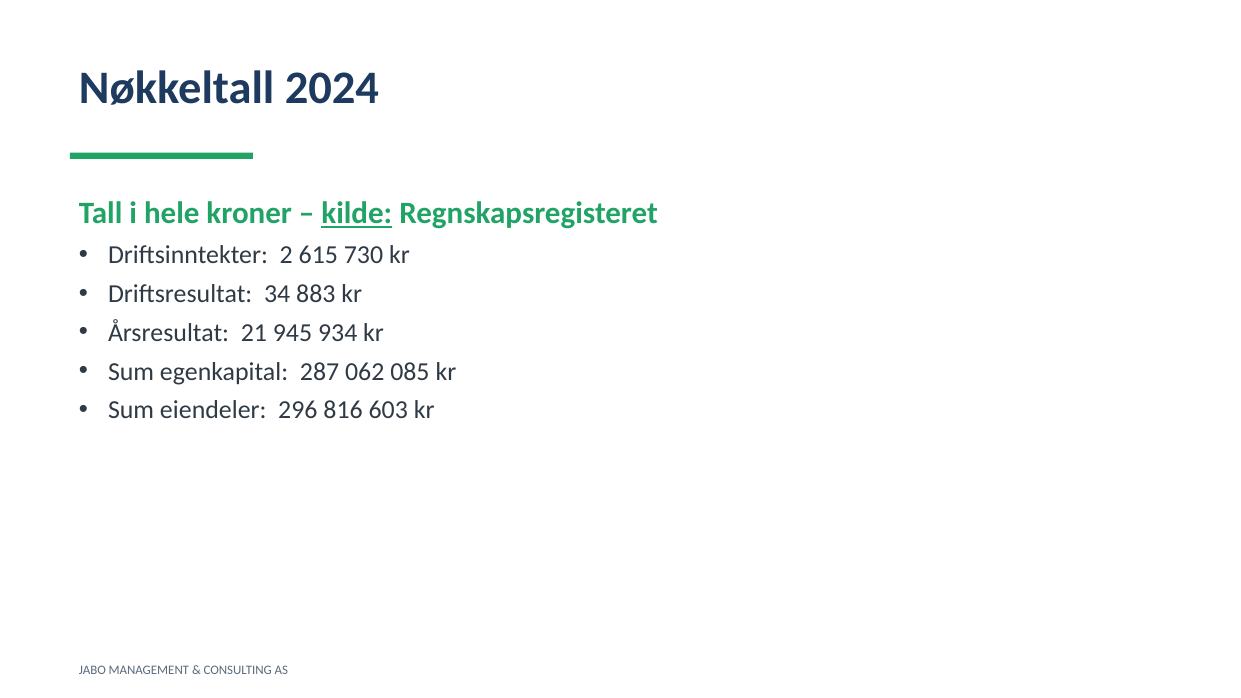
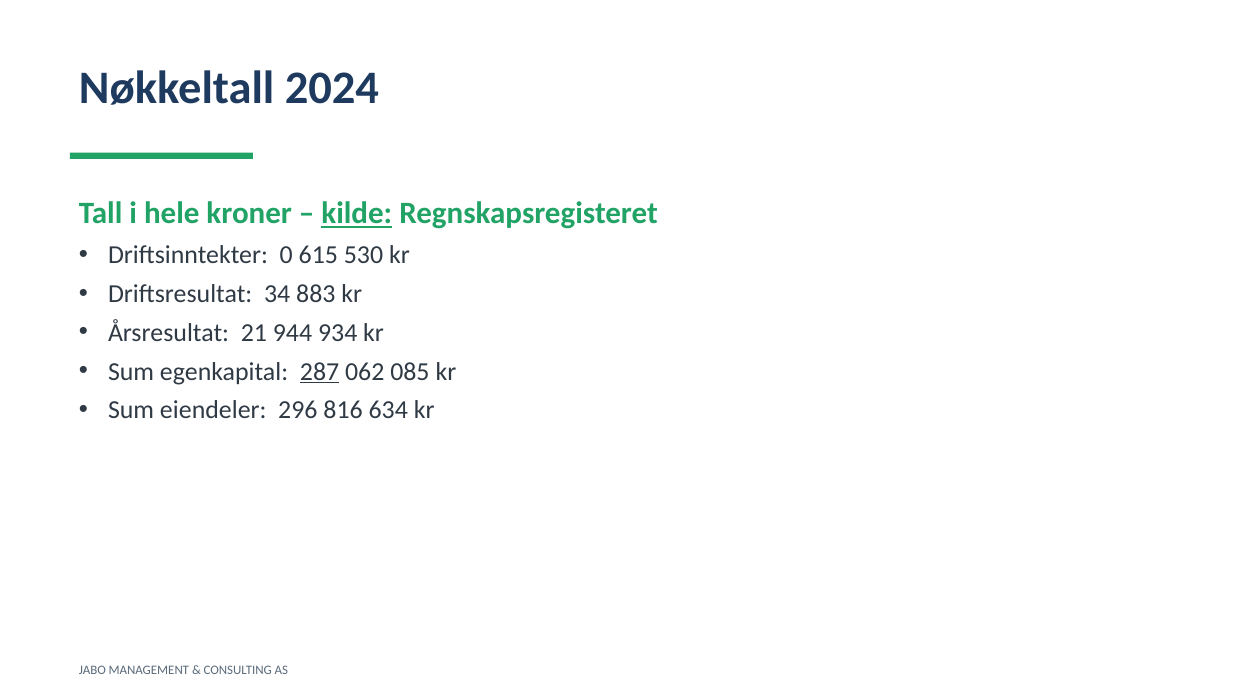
2: 2 -> 0 (286, 255)
730: 730 -> 530 (364, 255)
945: 945 -> 944 (293, 333)
287 underline: none -> present (320, 372)
603: 603 -> 634 (388, 410)
